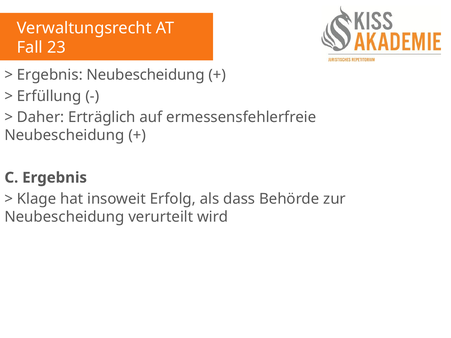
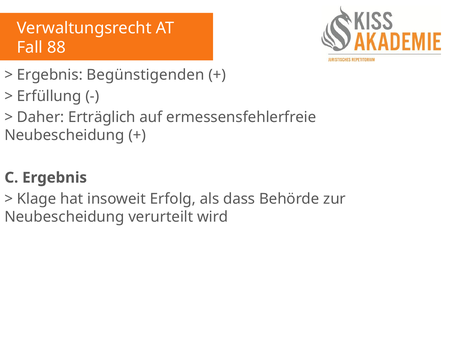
23: 23 -> 88 (56, 48)
Ergebnis Neubescheidung: Neubescheidung -> Begünstigenden (145, 75)
